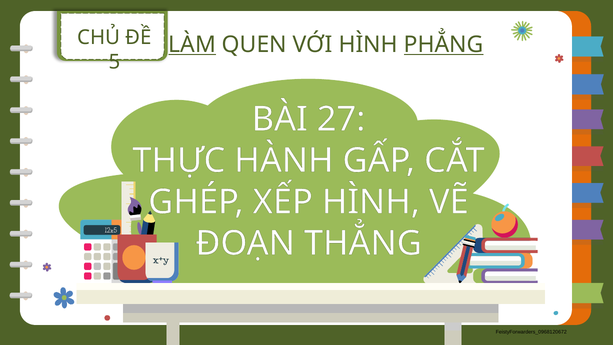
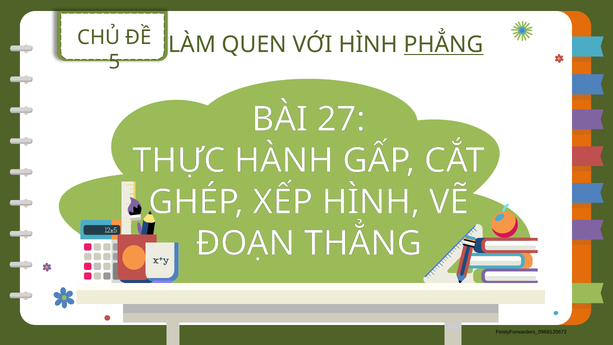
LÀM underline: present -> none (192, 45)
